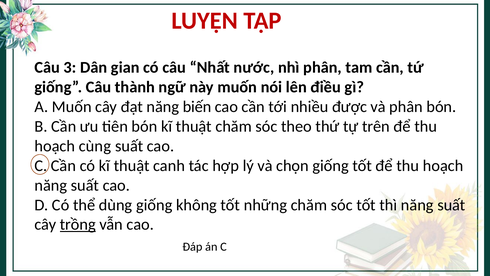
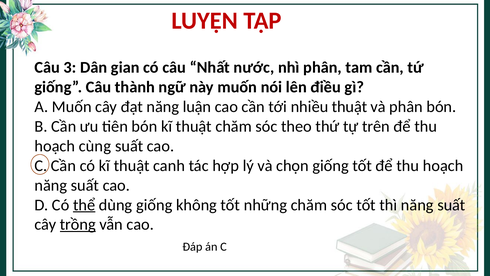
biến: biến -> luận (197, 107)
nhiều được: được -> thuật (350, 107)
thể underline: none -> present (84, 205)
